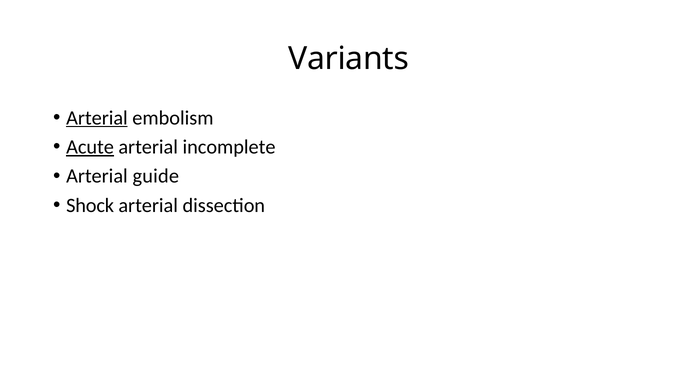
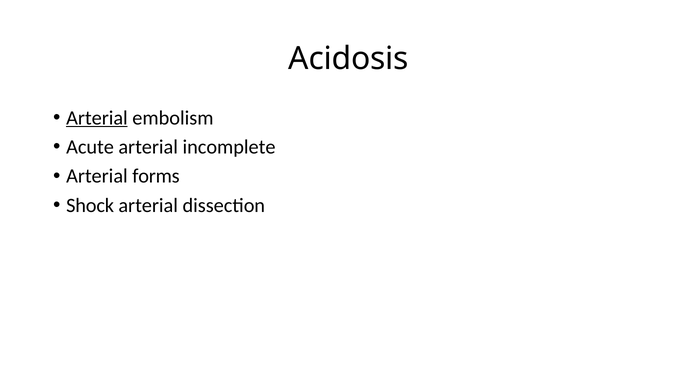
Variants: Variants -> Acidosis (349, 59)
Acute underline: present -> none (90, 147)
guide: guide -> forms (156, 176)
